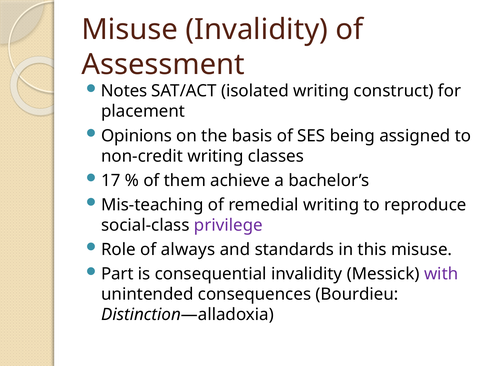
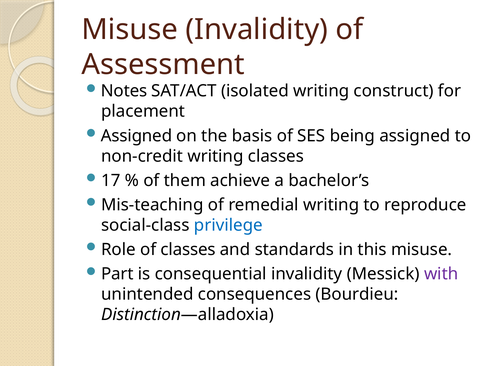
Opinions: Opinions -> Assigned (137, 136)
privilege colour: purple -> blue (228, 226)
of always: always -> classes (188, 250)
